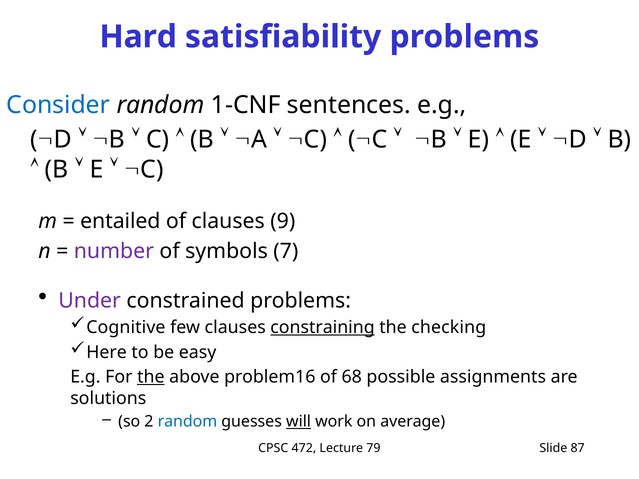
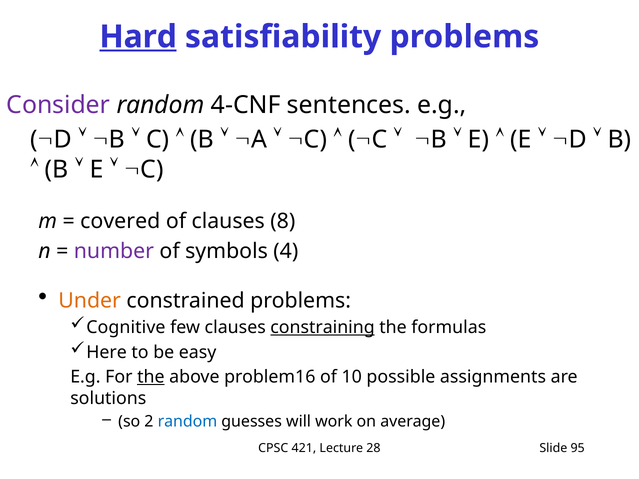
Hard underline: none -> present (138, 37)
Consider colour: blue -> purple (58, 105)
1-CNF: 1-CNF -> 4-CNF (246, 105)
entailed: entailed -> covered (120, 221)
9: 9 -> 8 (283, 221)
7: 7 -> 4 (286, 251)
Under colour: purple -> orange (90, 301)
checking: checking -> formulas (449, 328)
68: 68 -> 10 (352, 377)
will underline: present -> none (299, 422)
472: 472 -> 421 (304, 448)
79: 79 -> 28 (373, 448)
87: 87 -> 95 (578, 448)
